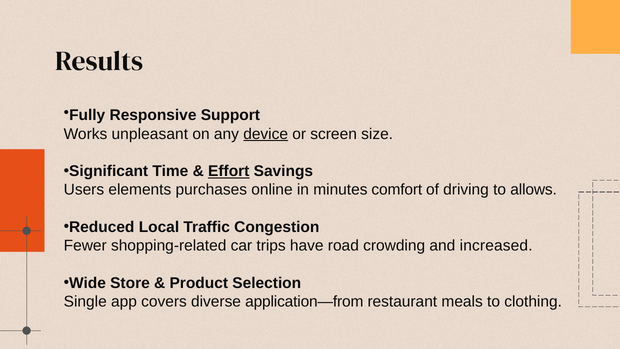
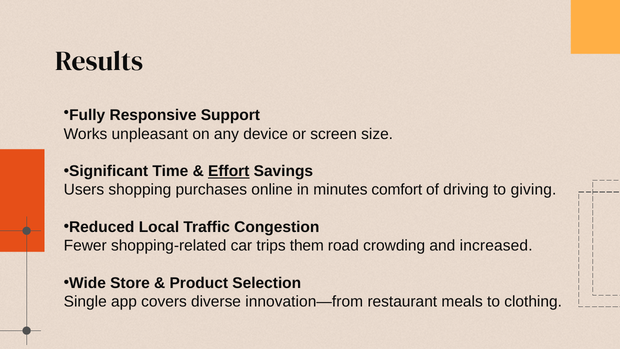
device underline: present -> none (266, 134)
elements: elements -> shopping (140, 190)
allows: allows -> giving (533, 190)
have: have -> them (307, 245)
application—from: application—from -> innovation—from (304, 301)
